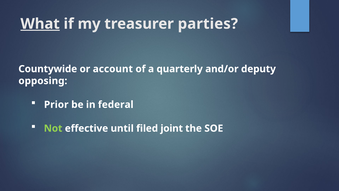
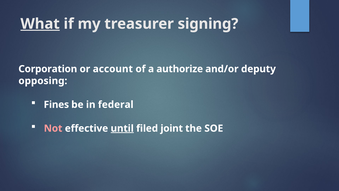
parties: parties -> signing (208, 24)
Countywide: Countywide -> Corporation (48, 69)
quarterly: quarterly -> authorize (180, 69)
Prior: Prior -> Fines (56, 104)
Not colour: light green -> pink (53, 128)
until underline: none -> present (122, 128)
